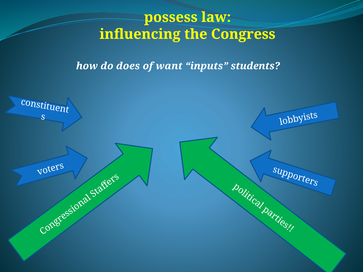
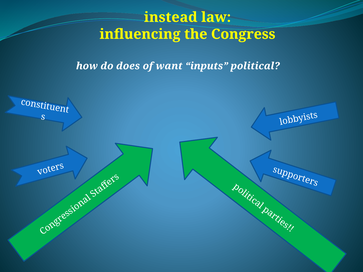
possess: possess -> instead (171, 17)
students: students -> political (255, 66)
